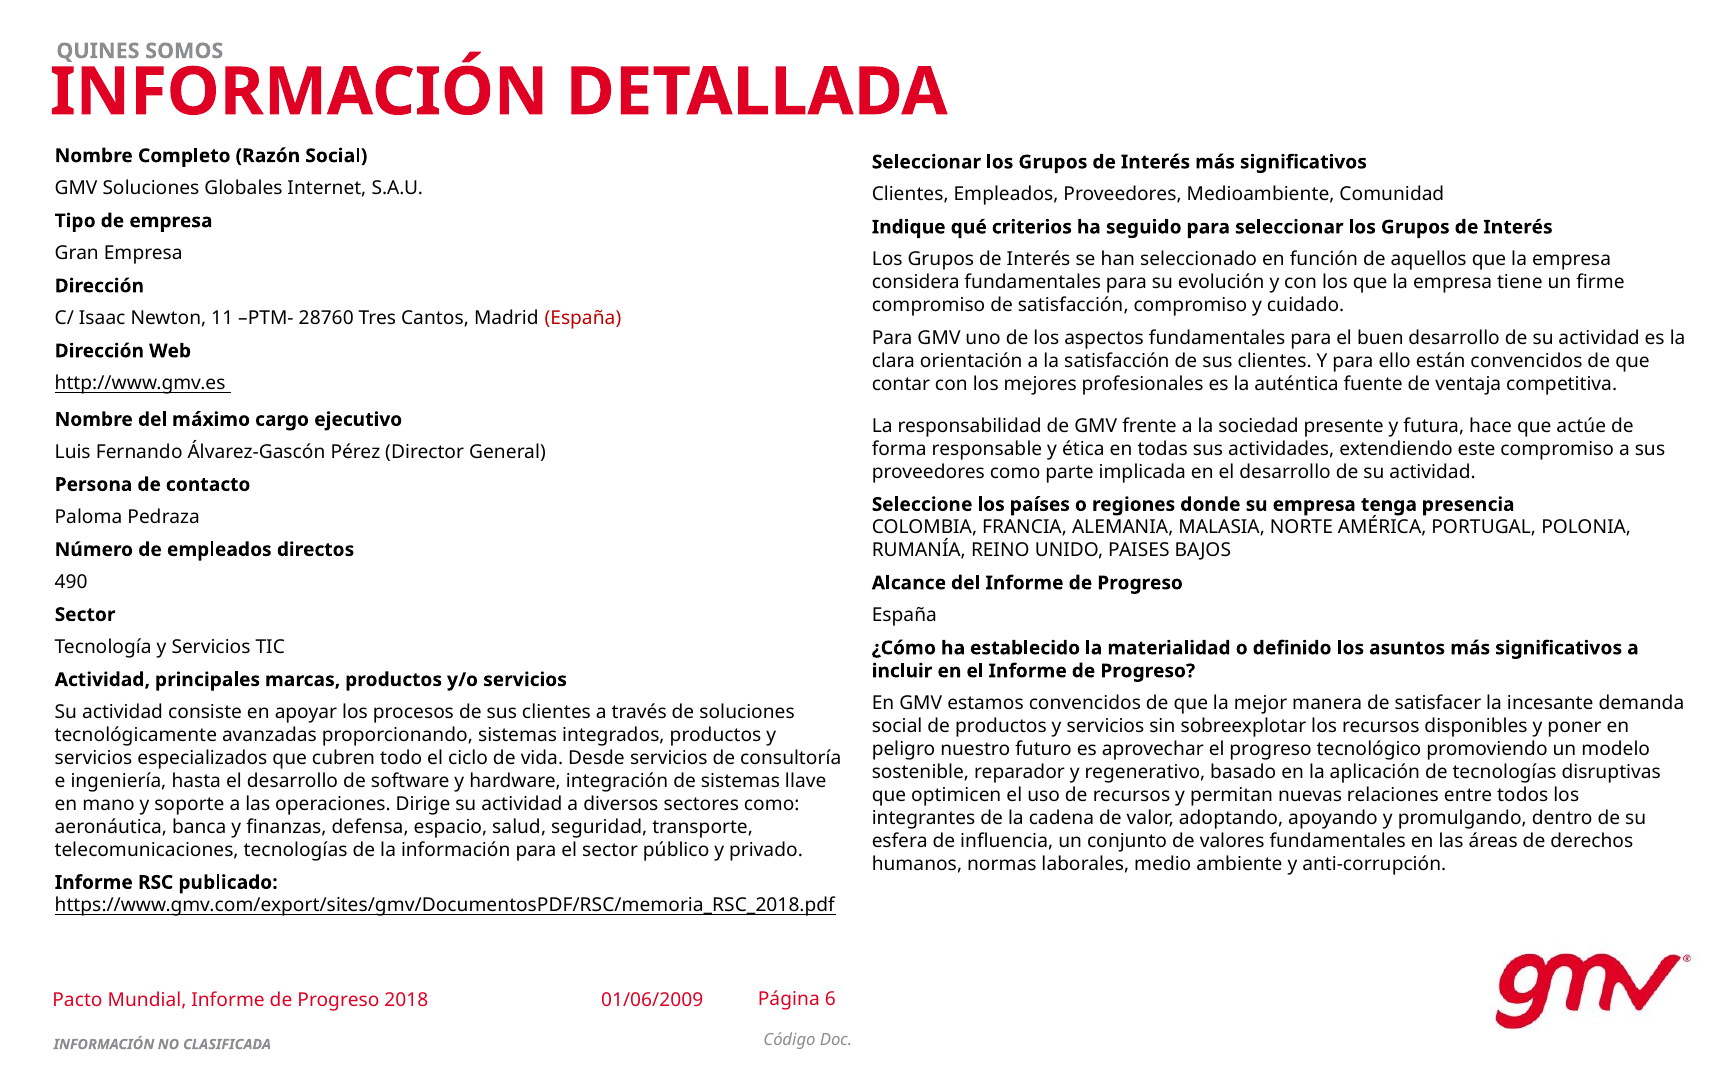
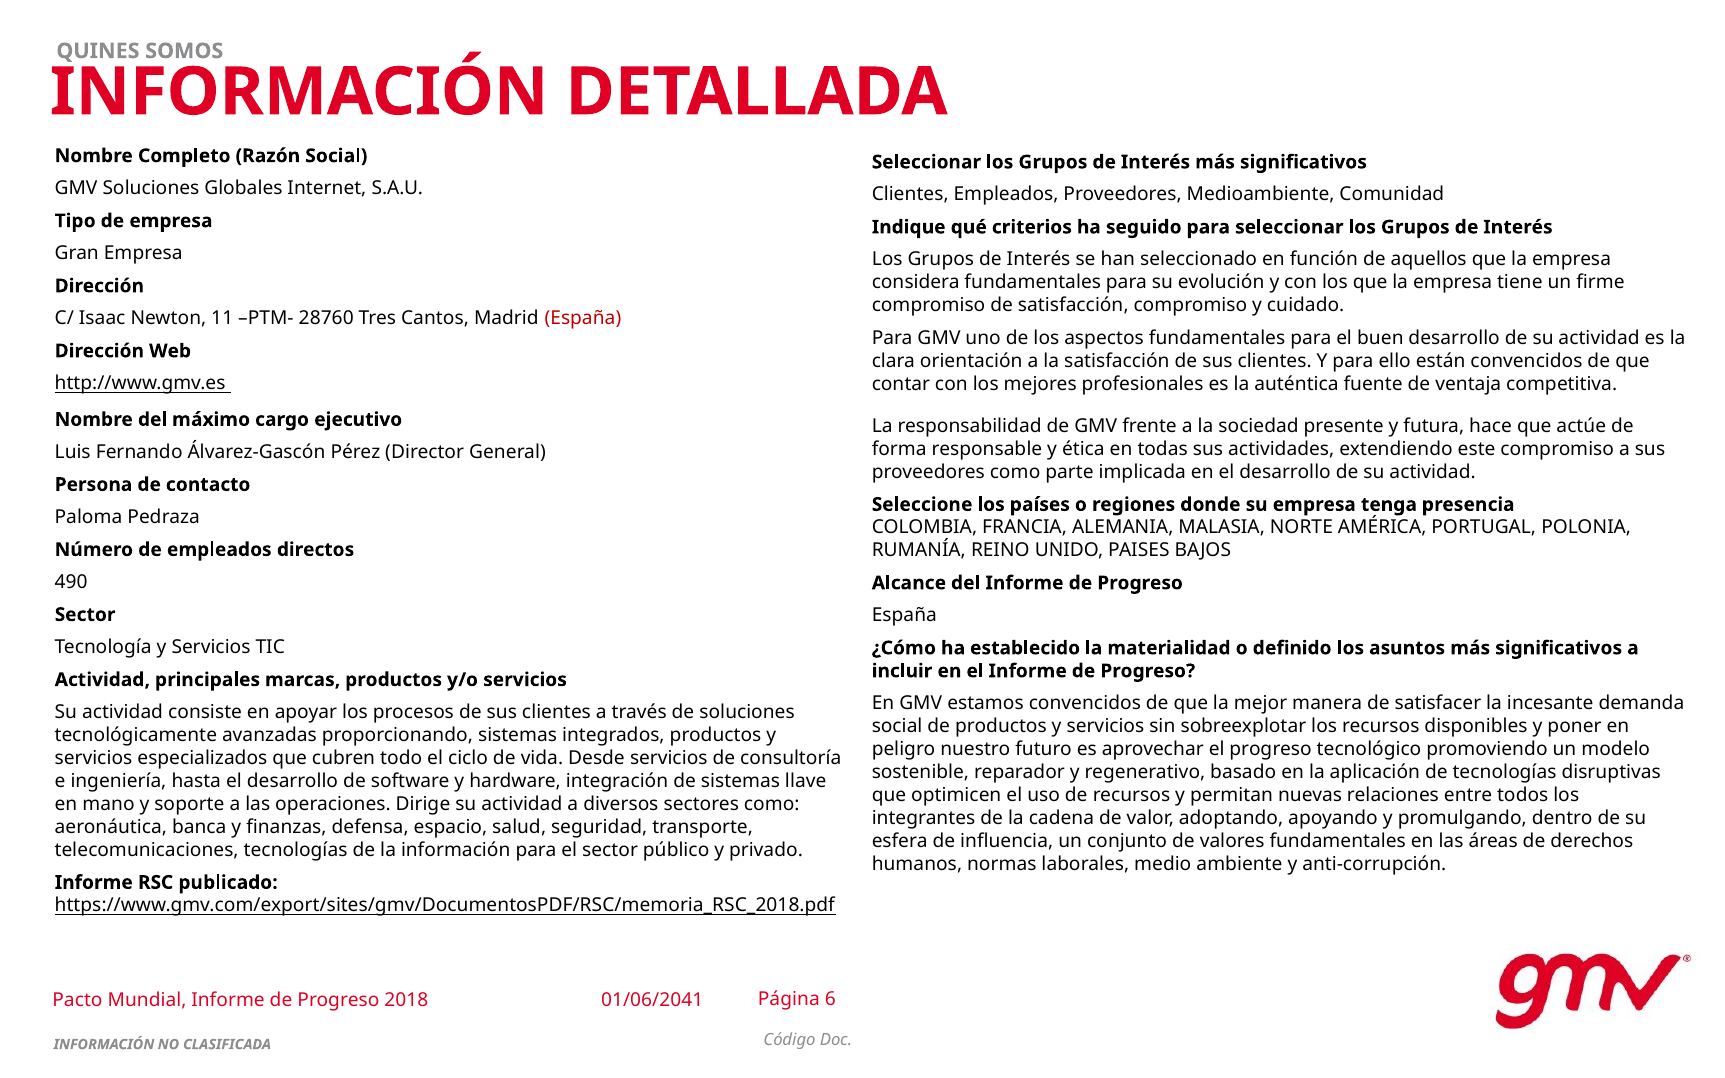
01/06/2009: 01/06/2009 -> 01/06/2041 (652, 1000)
